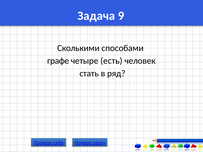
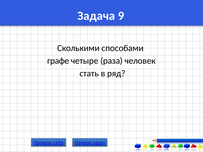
есть: есть -> раза (112, 61)
